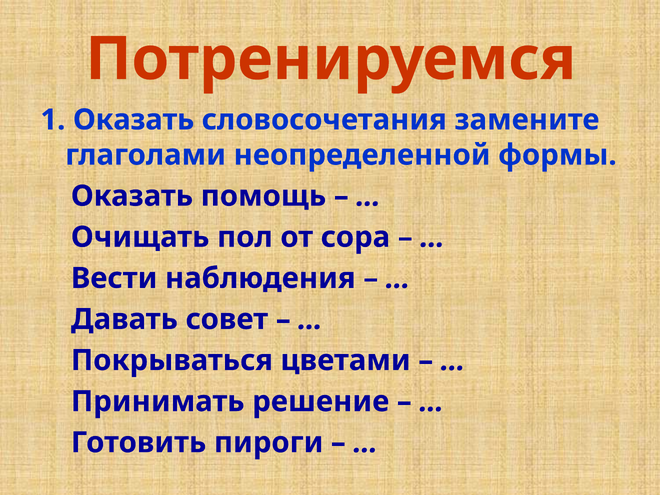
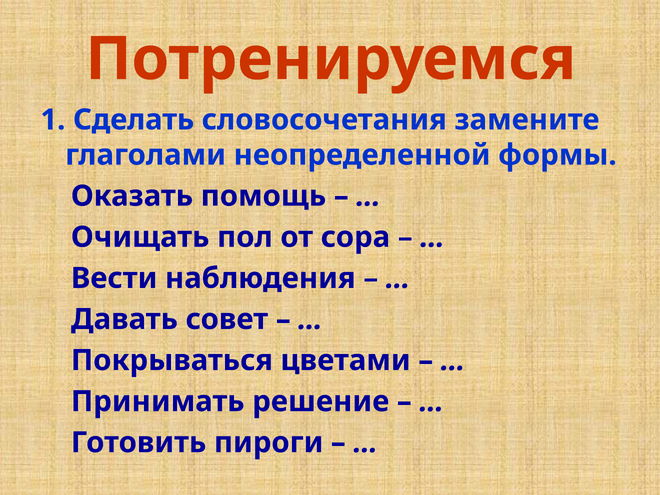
1 Оказать: Оказать -> Сделать (134, 120)
